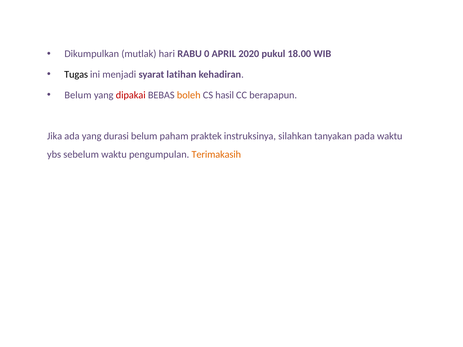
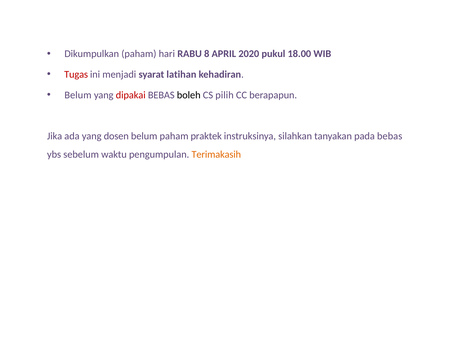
Dikumpulkan mutlak: mutlak -> paham (139, 54)
0: 0 -> 8 (207, 54)
Tugas colour: black -> red (76, 74)
boleh colour: orange -> black (189, 95)
hasil: hasil -> pilih (225, 95)
durasi: durasi -> dosen (116, 136)
pada waktu: waktu -> bebas (390, 136)
